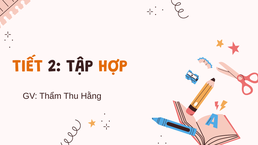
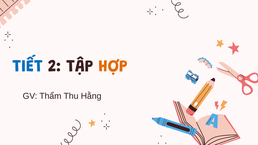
TIẾT colour: orange -> blue (28, 66)
